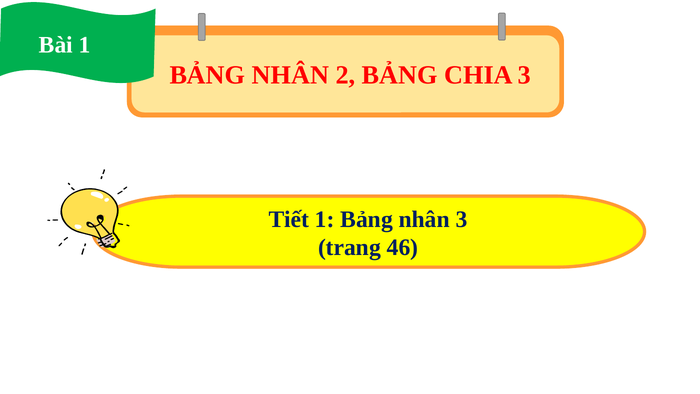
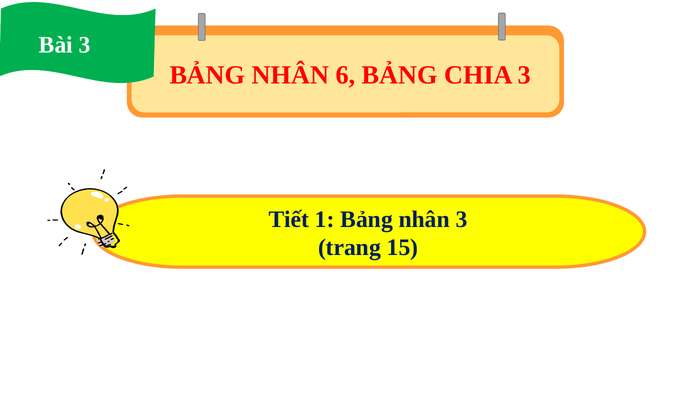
Bài 1: 1 -> 3 (85, 45)
2: 2 -> 6 (345, 75)
46: 46 -> 15 (403, 247)
